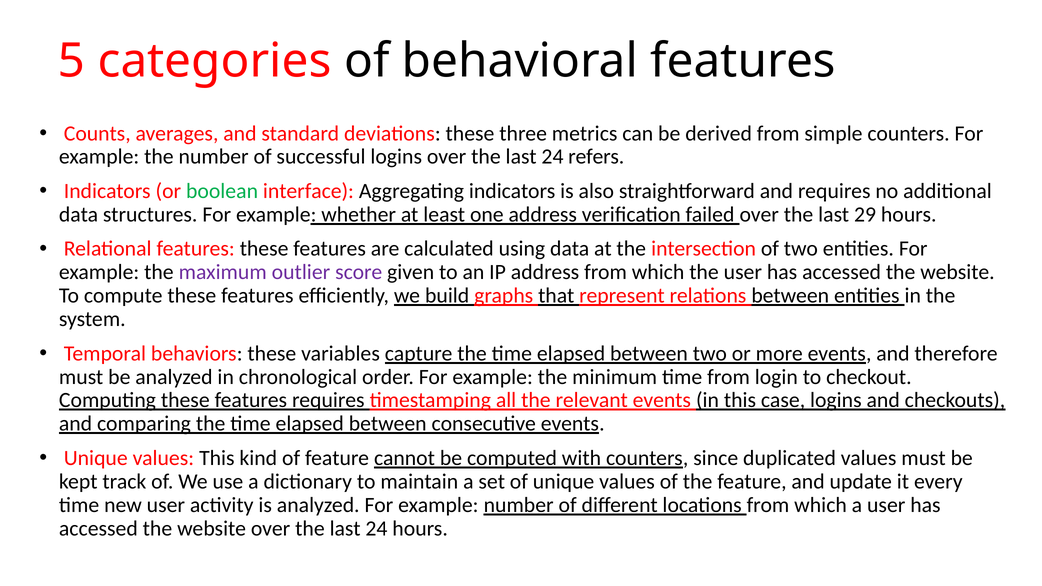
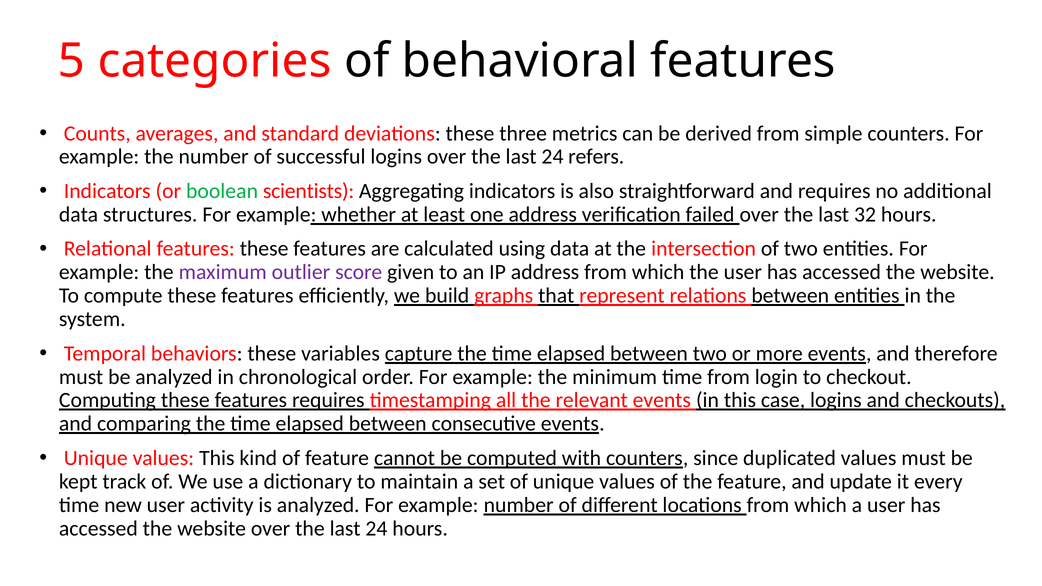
interface: interface -> scientists (309, 191)
29: 29 -> 32 (865, 215)
